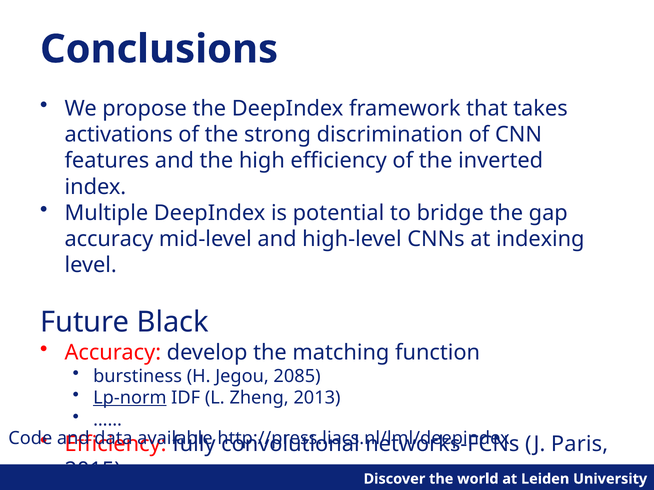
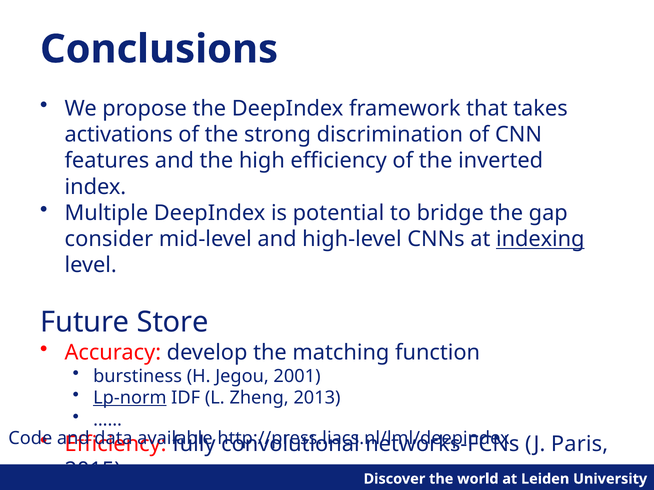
accuracy: accuracy -> consider (109, 239)
indexing underline: none -> present (540, 239)
Black: Black -> Store (173, 323)
2085: 2085 -> 2001 (297, 376)
